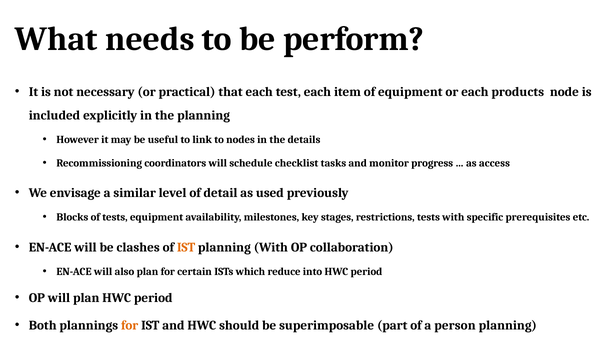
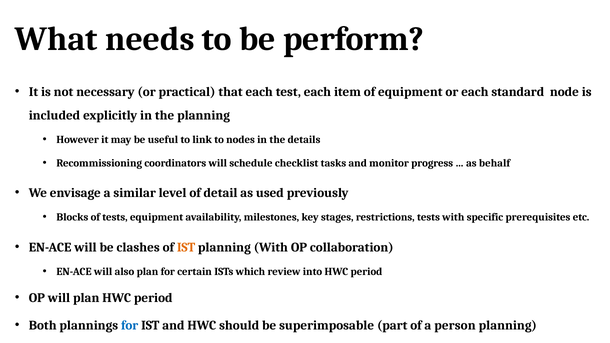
products: products -> standard (518, 92)
access: access -> behalf (495, 163)
reduce: reduce -> review (284, 272)
for colour: orange -> blue (130, 325)
